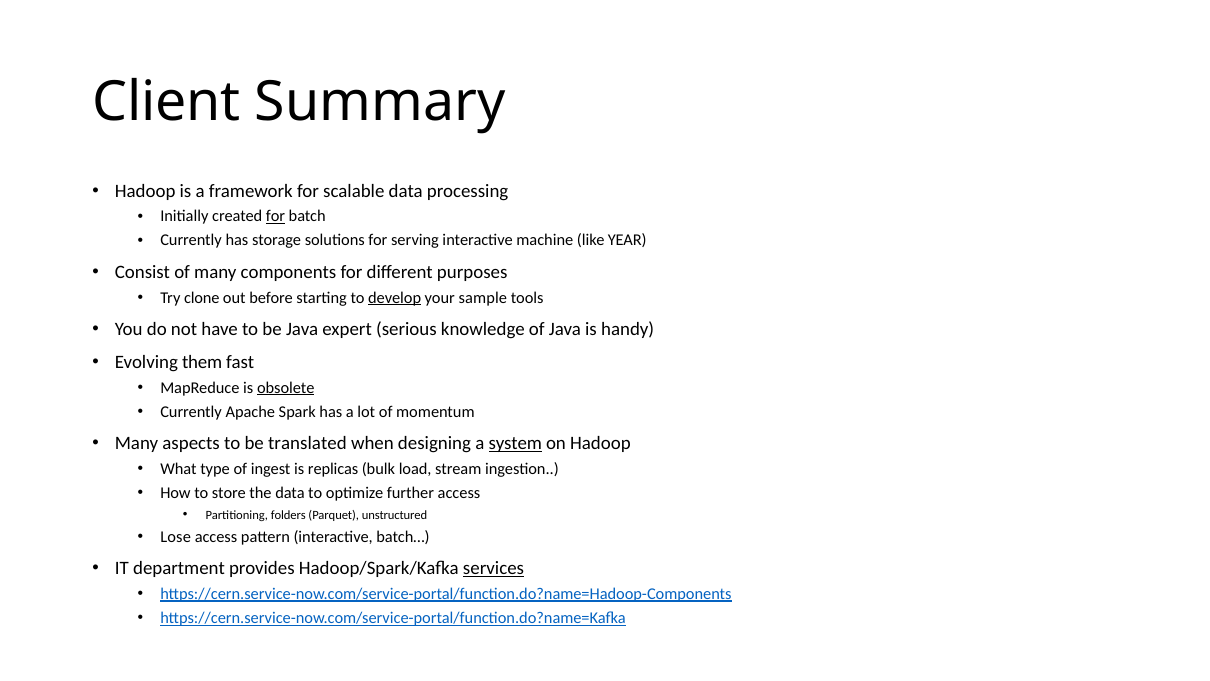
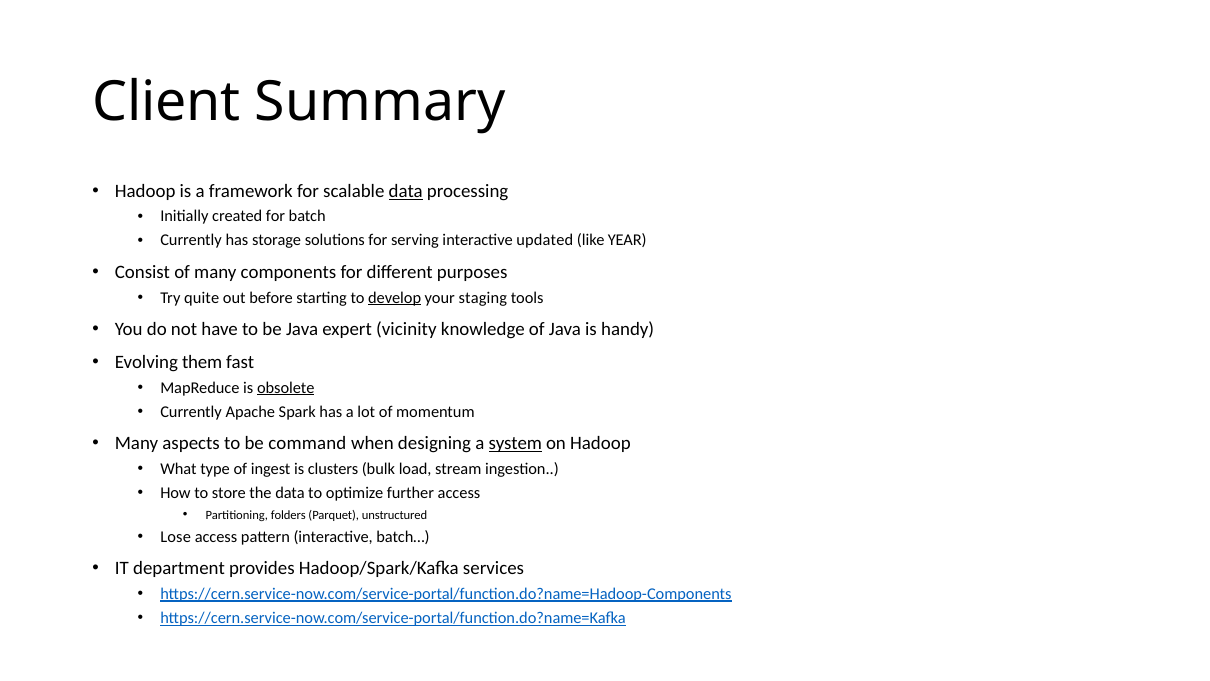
data underline: none -> present (406, 191)
for underline: present -> none (276, 216)
machine: machine -> updated (545, 240)
clone: clone -> quite (202, 297)
sample: sample -> staging (483, 297)
serious: serious -> vicinity (406, 329)
translated: translated -> command (307, 443)
replicas: replicas -> clusters (333, 469)
services underline: present -> none (493, 568)
